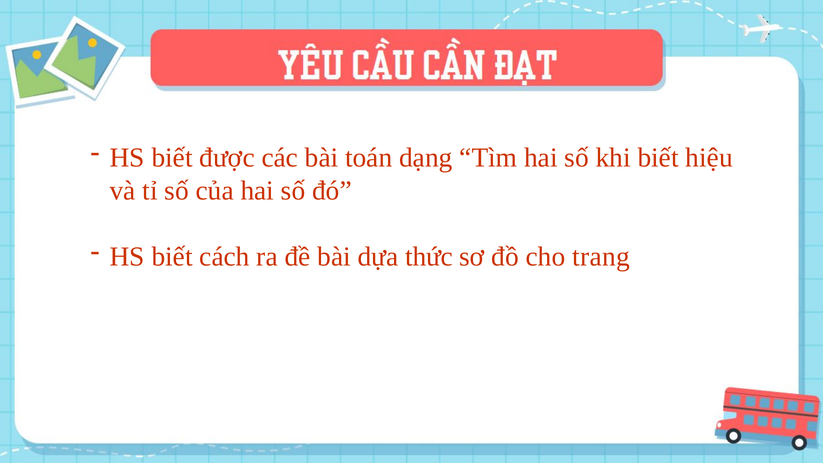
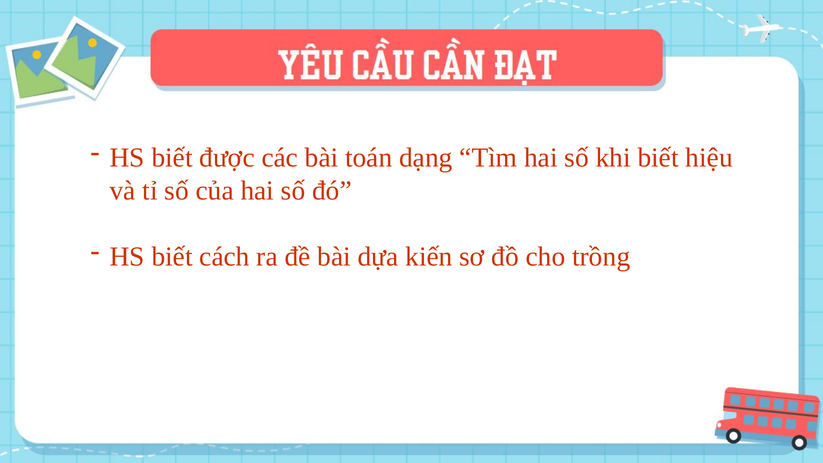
thức: thức -> kiến (429, 257)
trang: trang -> trồng (601, 257)
